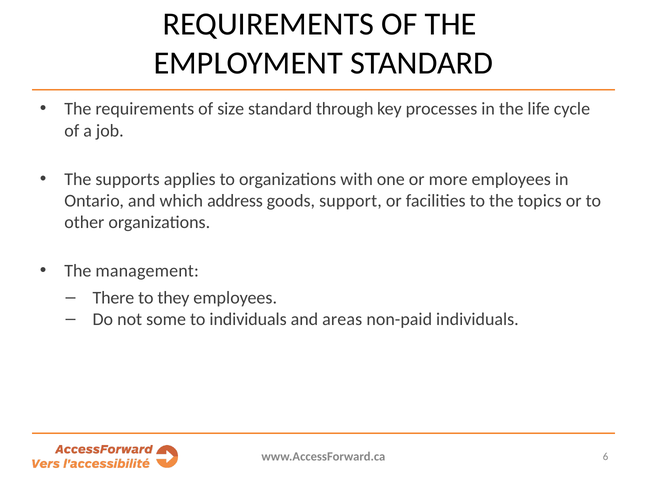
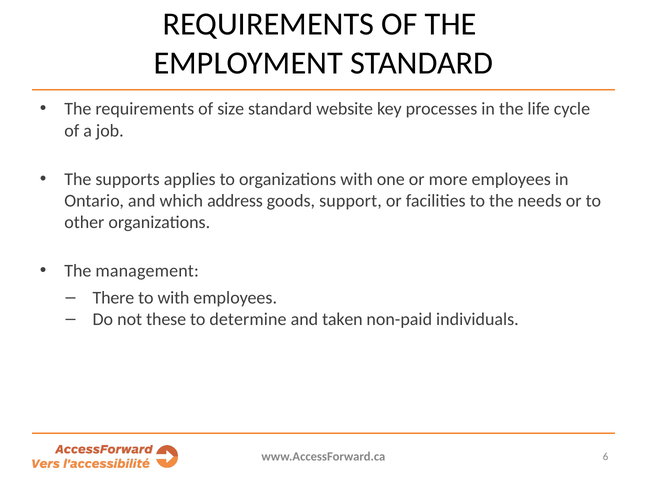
through: through -> website (345, 109)
topics: topics -> needs (540, 201)
to they: they -> with (173, 298)
some: some -> these (166, 319)
to individuals: individuals -> determine (248, 319)
areas: areas -> taken (342, 319)
